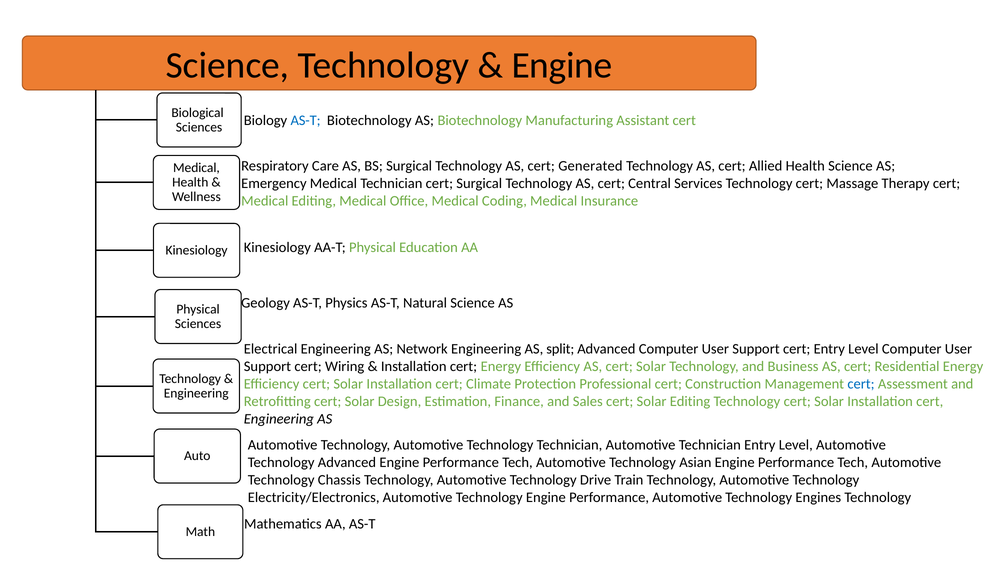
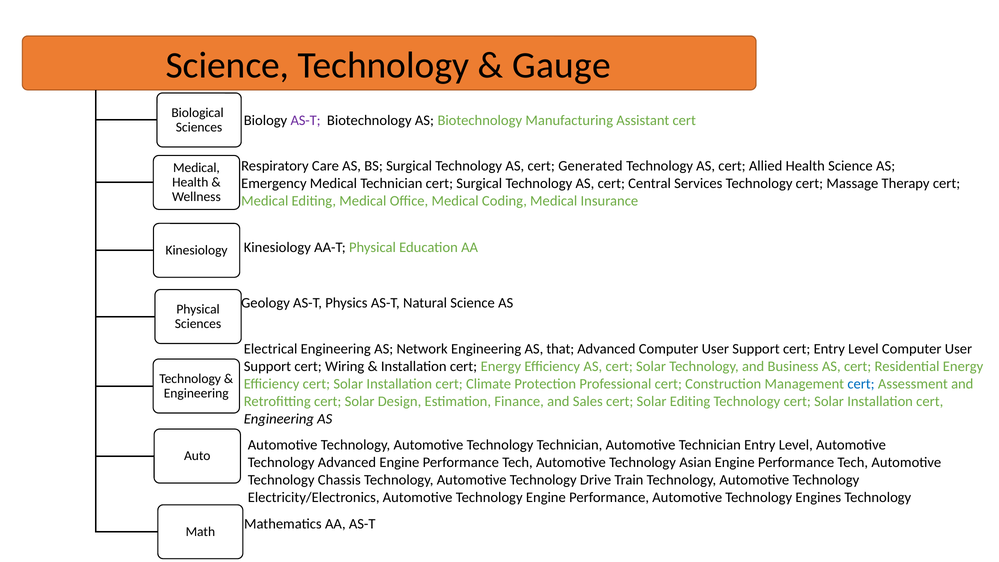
Engine: Engine -> Gauge (562, 66)
AS-T colour: blue -> purple (306, 120)
split: split -> that (560, 349)
